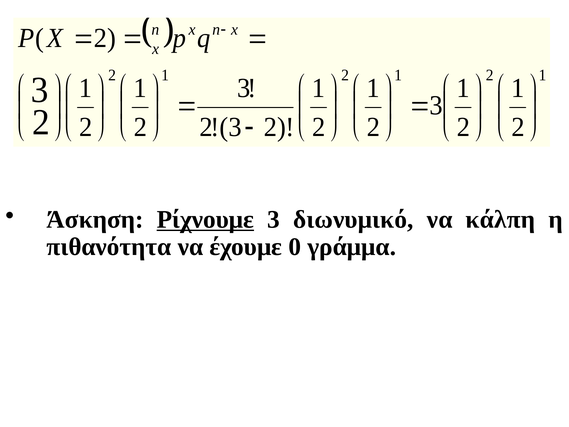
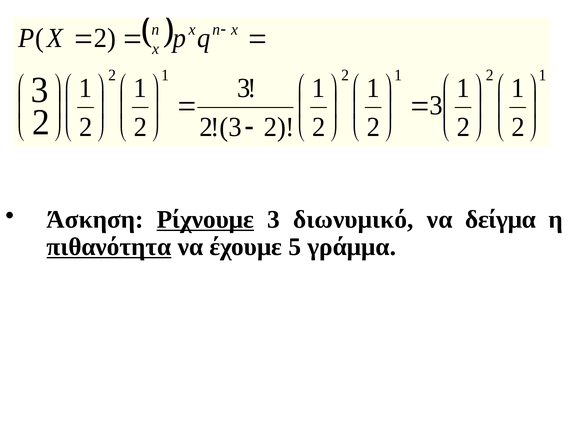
κάλπη: κάλπη -> δείγμα (501, 219)
πιθανότητα underline: none -> present (109, 247)
0: 0 -> 5 (295, 247)
